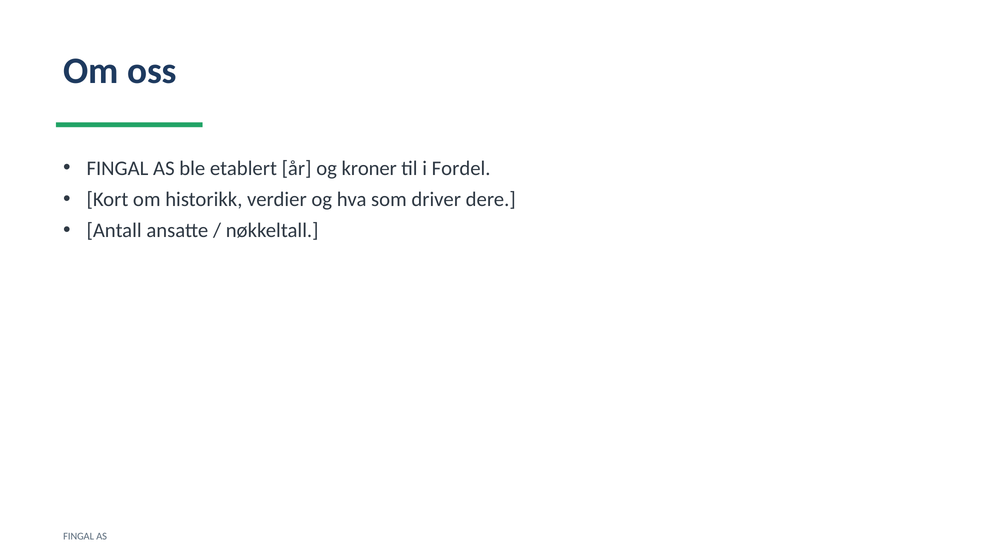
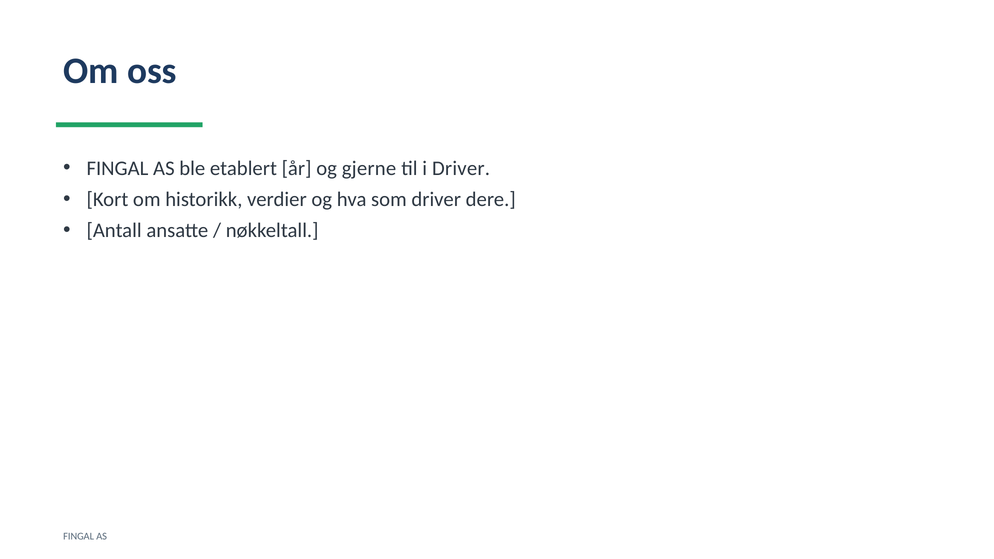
kroner: kroner -> gjerne (369, 168)
i Fordel: Fordel -> Driver (461, 168)
